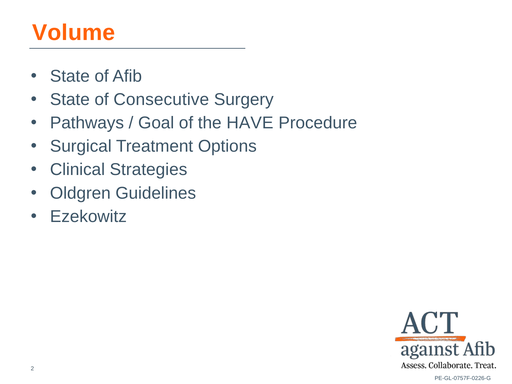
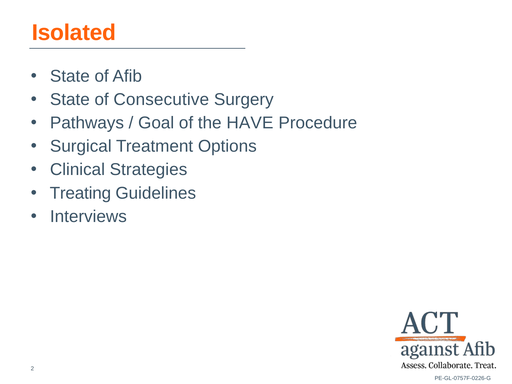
Volume: Volume -> Isolated (74, 33)
Oldgren: Oldgren -> Treating (80, 193)
Ezekowitz: Ezekowitz -> Interviews (88, 216)
